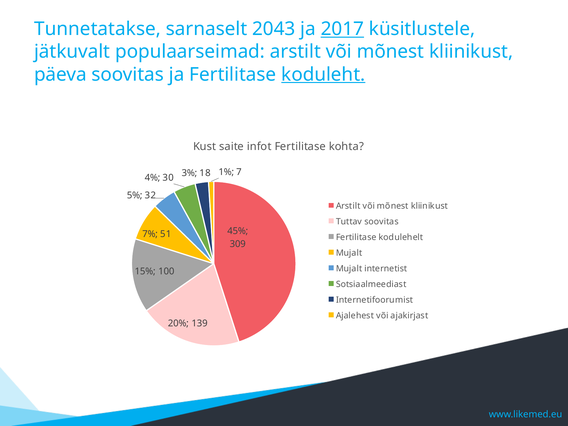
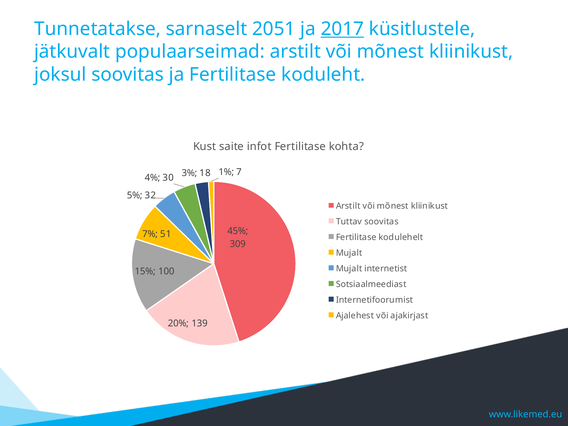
2043: 2043 -> 2051 (274, 29)
päeva: päeva -> joksul (60, 74)
koduleht underline: present -> none (323, 74)
